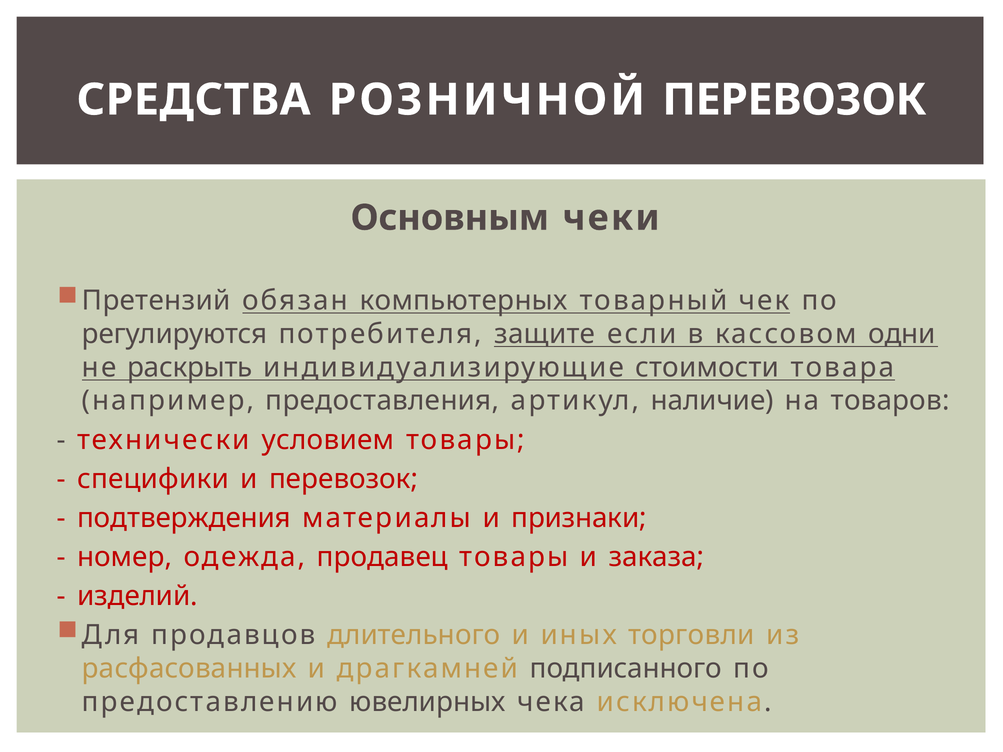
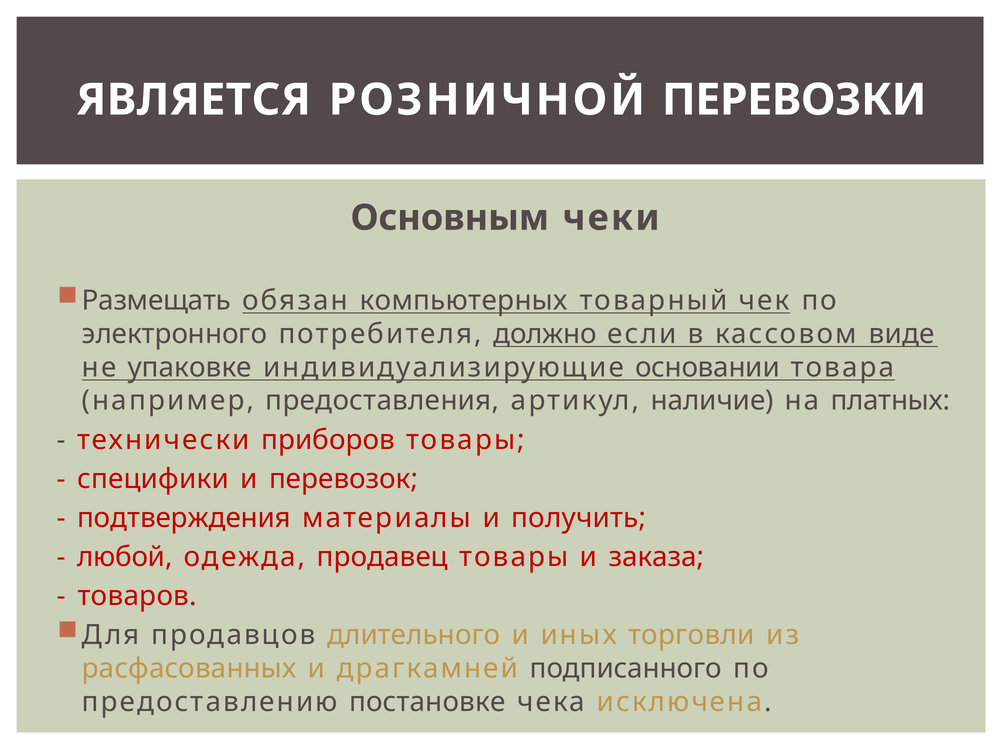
СРЕДСТВА: СРЕДСТВА -> ЯВЛЯЕТСЯ (194, 100)
РОЗНИЧНОЙ ПЕРЕВОЗОК: ПЕРЕВОЗОК -> ПЕРЕВОЗКИ (794, 100)
Претензий: Претензий -> Размещать (156, 300)
регулируются: регулируются -> электронного (175, 334)
защите: защите -> должно (545, 334)
одни: одни -> виде (902, 334)
раскрыть: раскрыть -> упаковке (190, 367)
стоимости: стоимости -> основании (707, 367)
товаров: товаров -> платных (890, 401)
условием: условием -> приборов (328, 440)
признаки: признаки -> получить (579, 518)
номер: номер -> любой (125, 557)
изделий: изделий -> товаров (137, 596)
ювелирных: ювелирных -> постановке (427, 702)
